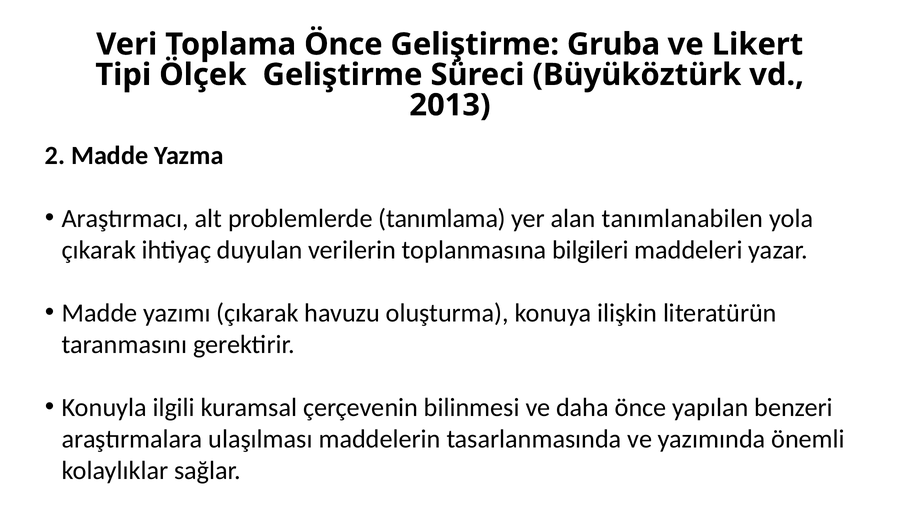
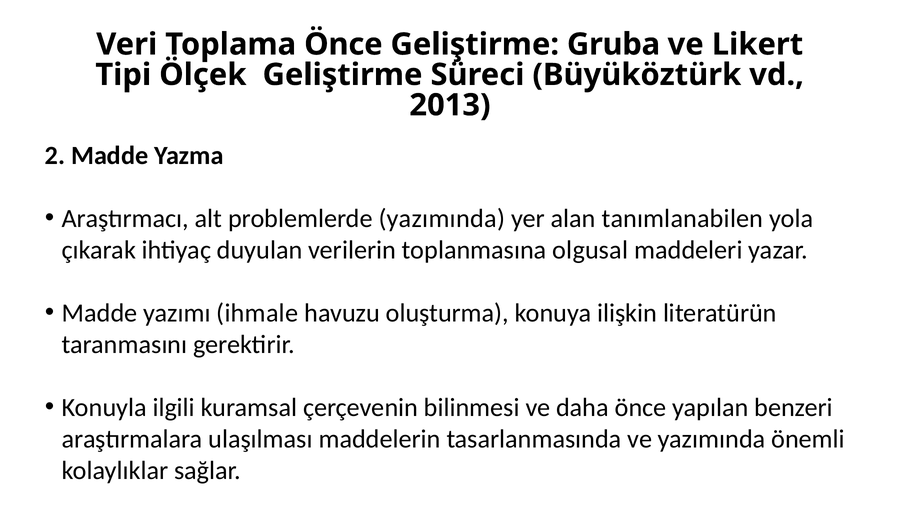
problemlerde tanımlama: tanımlama -> yazımında (442, 219)
bilgileri: bilgileri -> olgusal (590, 250)
yazımı çıkarak: çıkarak -> ihmale (257, 313)
